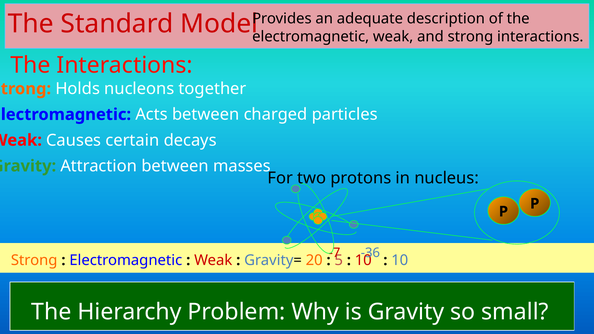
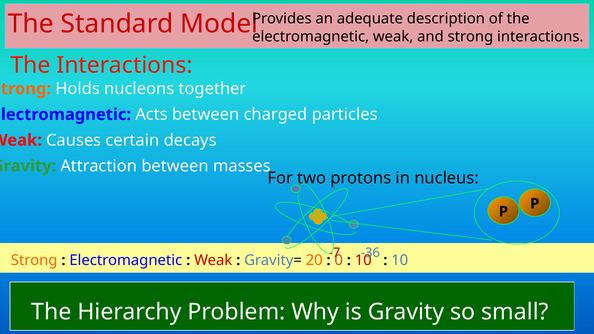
5: 5 -> 0 (339, 260)
